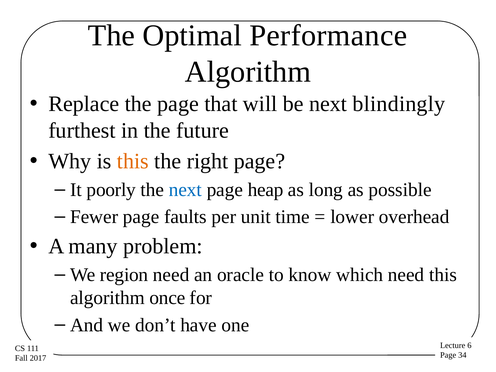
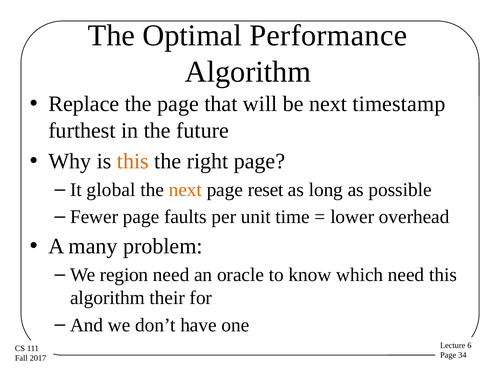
blindingly: blindingly -> timestamp (399, 104)
poorly: poorly -> global (111, 190)
next colour: blue -> orange (185, 190)
heap: heap -> reset (266, 190)
once: once -> their (167, 298)
